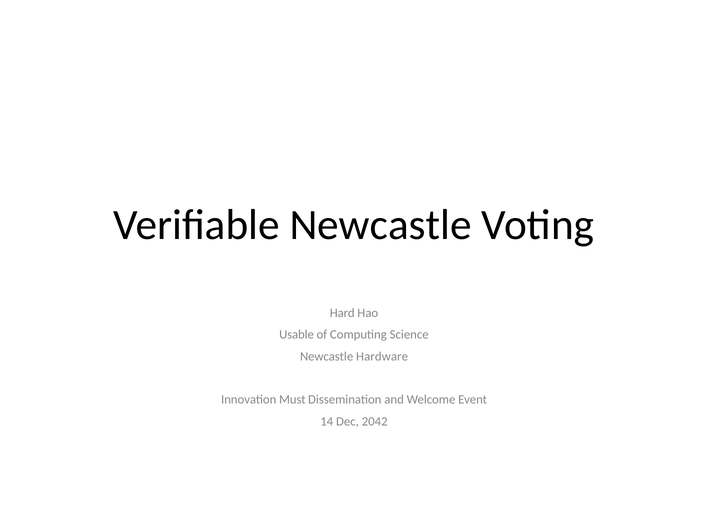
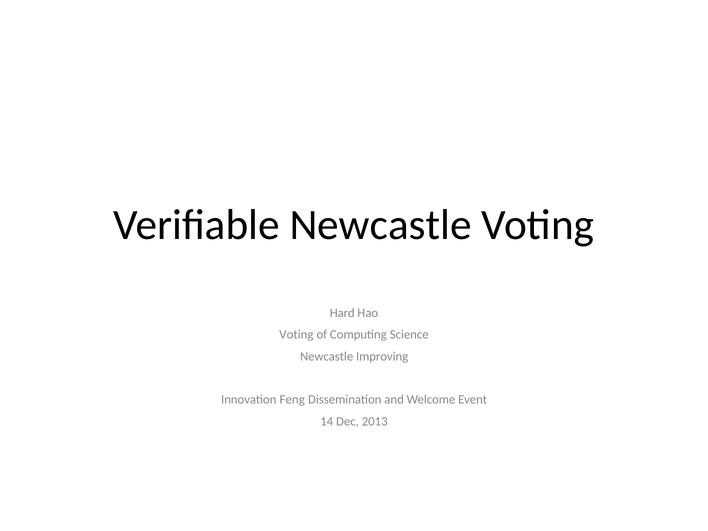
Usable: Usable -> Voting (296, 335)
Hardware: Hardware -> Improving (382, 356)
Must: Must -> Feng (292, 400)
2042: 2042 -> 2013 (375, 421)
